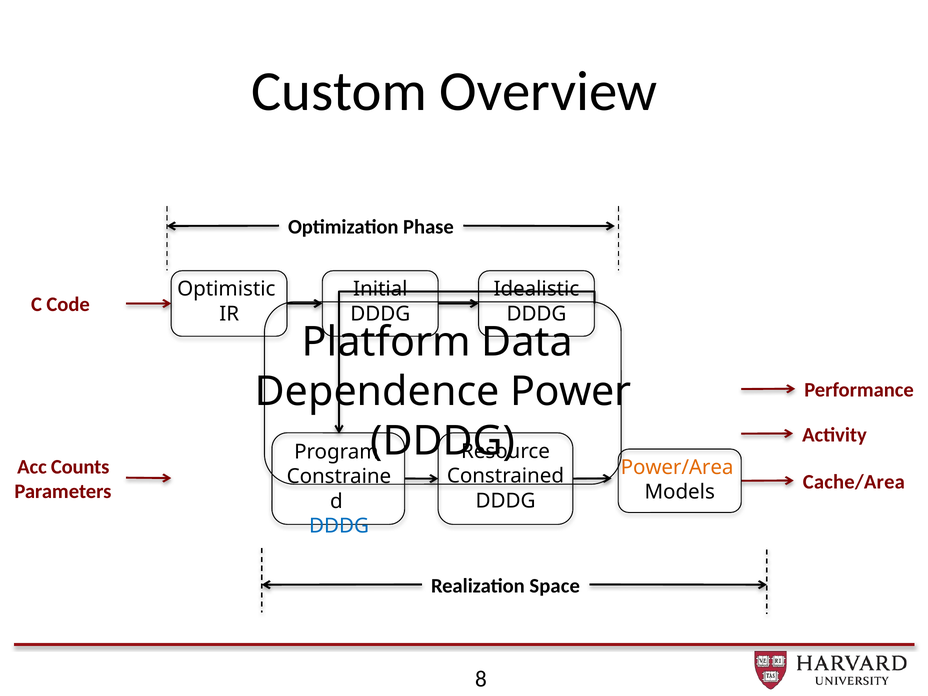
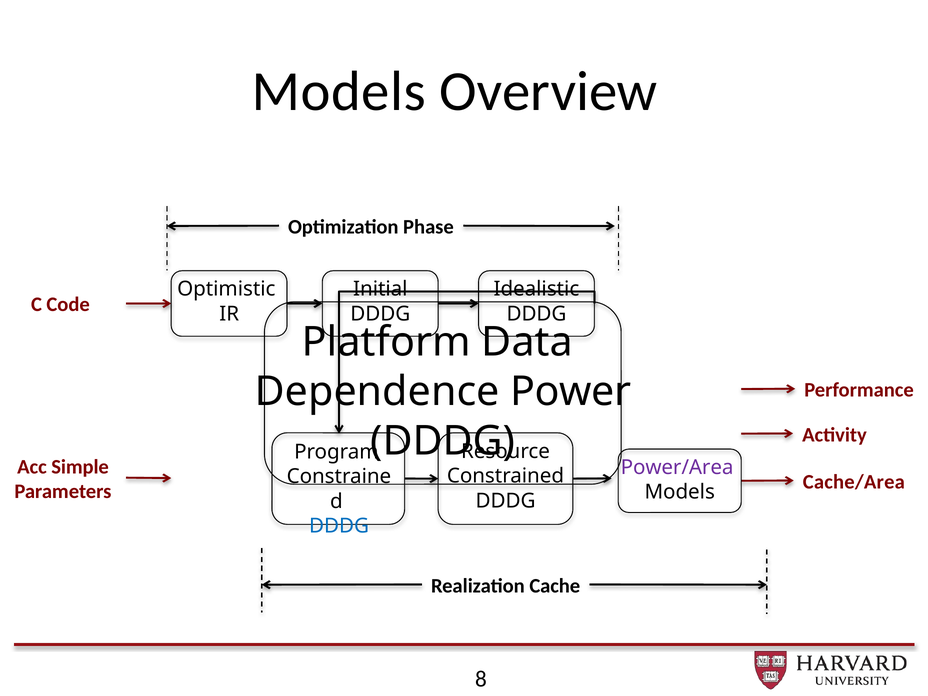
Custom: Custom -> Models (339, 91)
Counts: Counts -> Simple (80, 467)
Power/Area colour: orange -> purple (677, 467)
Space: Space -> Cache (555, 586)
